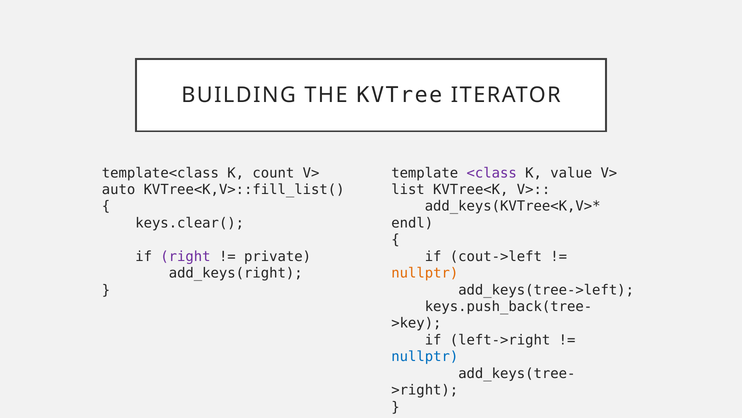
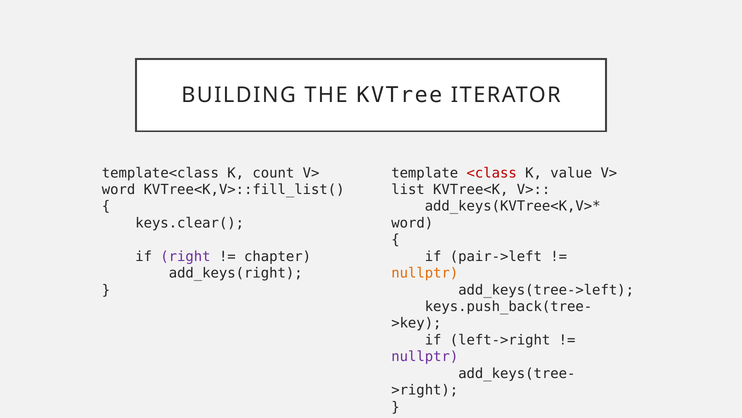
<class colour: purple -> red (492, 173)
auto: auto -> word (119, 189)
endl: endl -> word (412, 223)
private: private -> chapter (278, 256)
cout->left: cout->left -> pair->left (496, 256)
nullptr colour: blue -> purple (425, 356)
